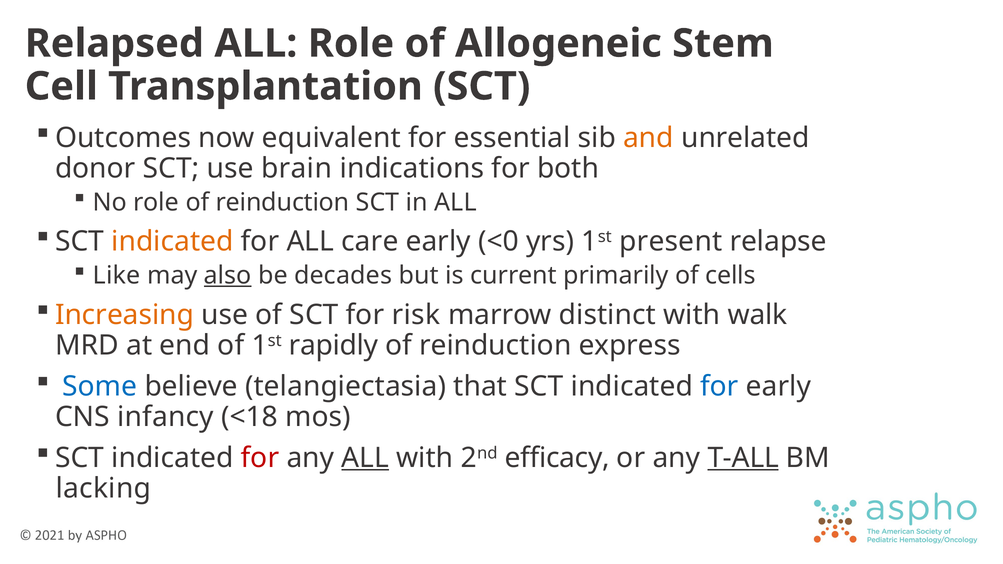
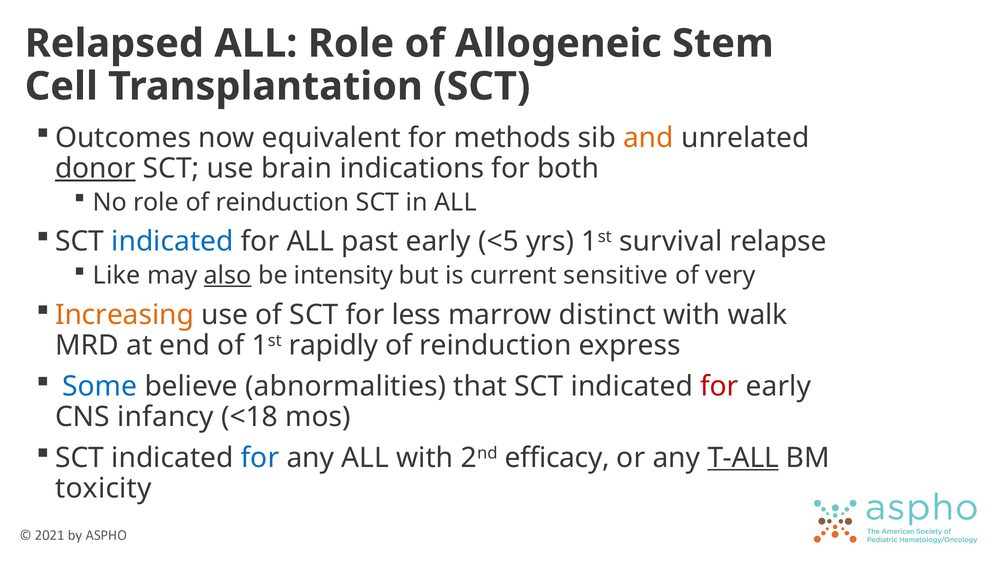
essential: essential -> methods (512, 138)
donor underline: none -> present (95, 168)
indicated colour: orange -> blue (172, 242)
care: care -> past (370, 242)
<0: <0 -> <5 (498, 242)
present: present -> survival (671, 242)
decades: decades -> intensity (343, 276)
primarily: primarily -> sensitive (616, 276)
cells: cells -> very (730, 276)
risk: risk -> less (416, 315)
telangiectasia: telangiectasia -> abnormalities (346, 386)
for colour: blue -> red (719, 386)
for colour: red -> blue (260, 458)
ALL underline: present -> none (365, 458)
lacking: lacking -> toxicity (103, 488)
